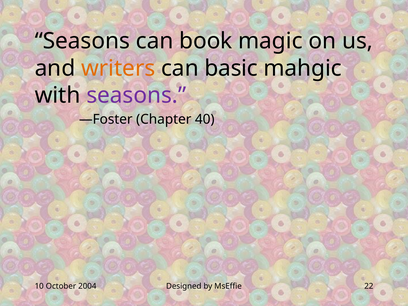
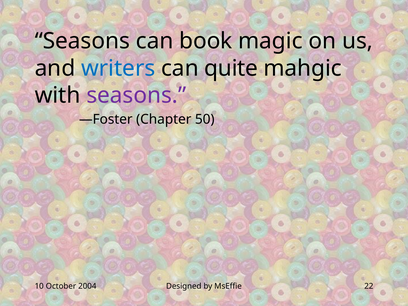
writers colour: orange -> blue (118, 68)
basic: basic -> quite (231, 68)
40: 40 -> 50 (205, 119)
